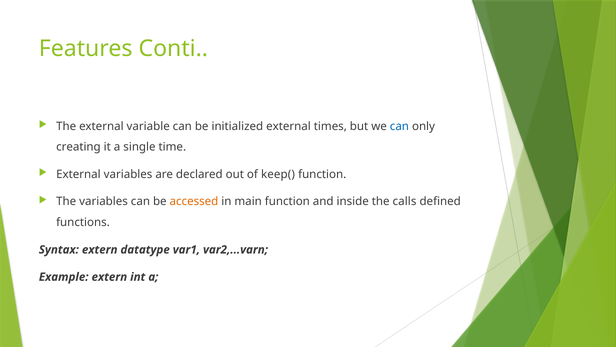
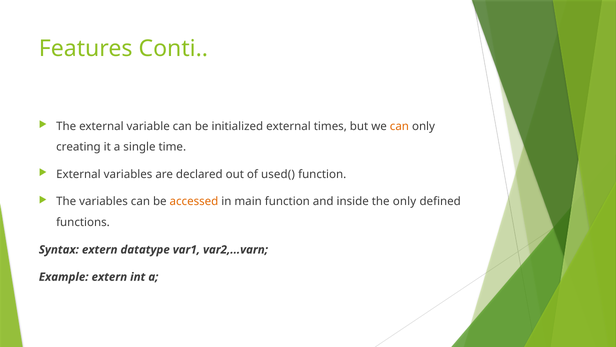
can colour: blue -> orange (399, 126)
keep(: keep( -> used( (278, 174)
the calls: calls -> only (405, 201)
